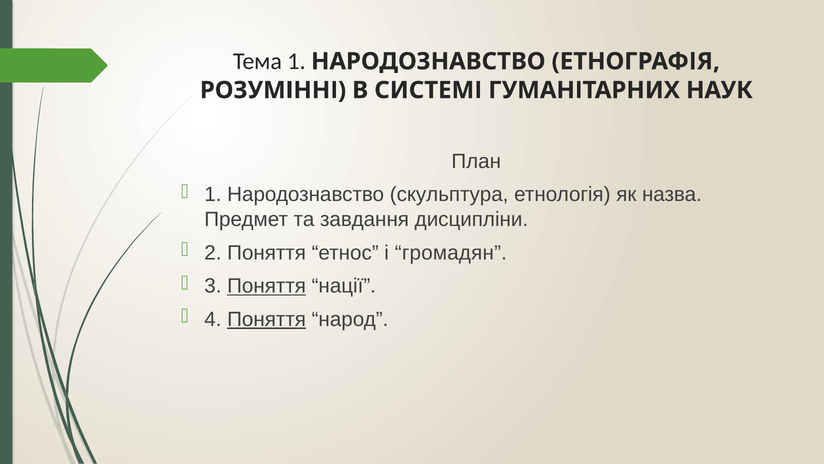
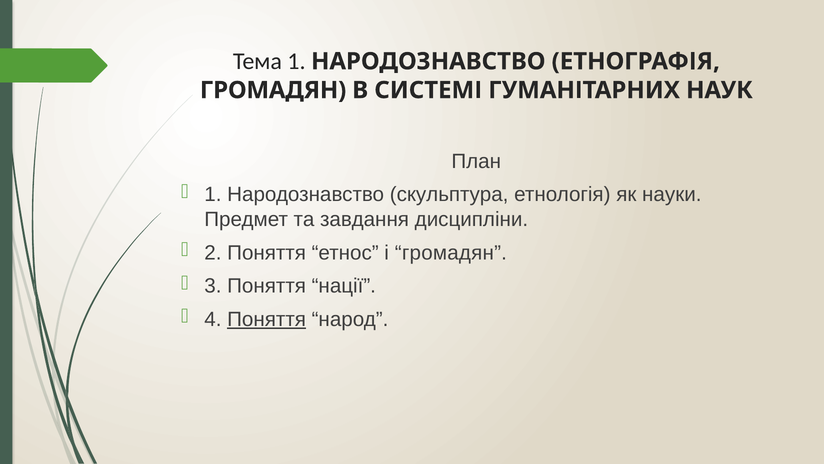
РОЗУМІННІ: РОЗУМІННІ -> ГРОМАДЯН (273, 90)
назва: назва -> науки (672, 194)
Поняття underline: present -> none (267, 286)
